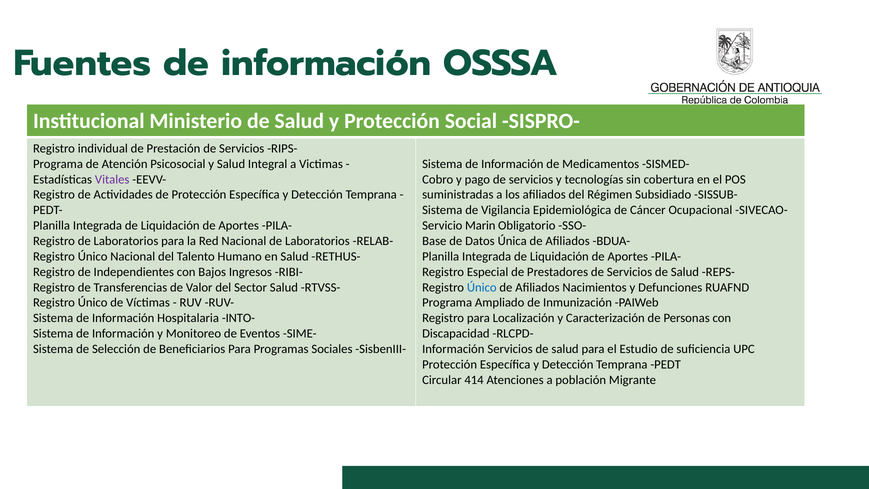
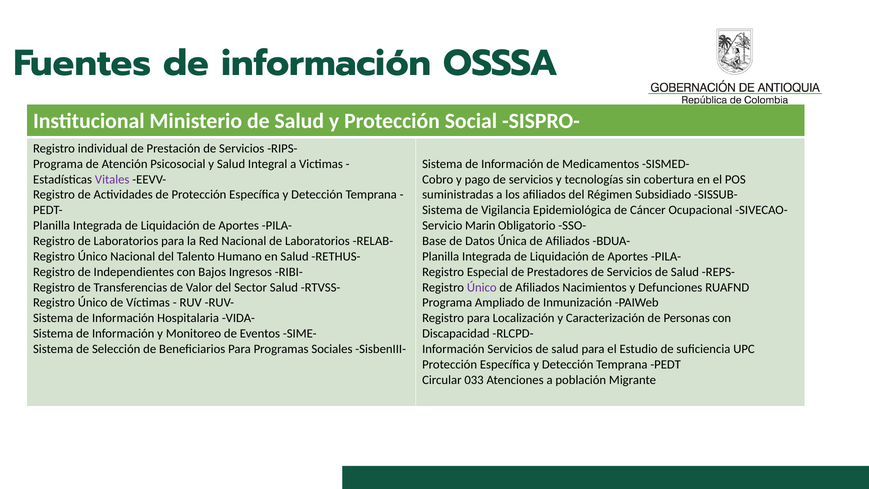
Único colour: blue -> purple (482, 287)
INTO-: INTO- -> VIDA- (238, 318)
414: 414 -> 033 (474, 380)
